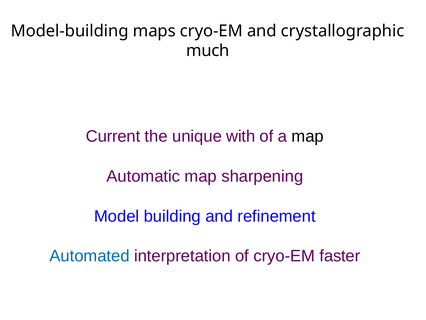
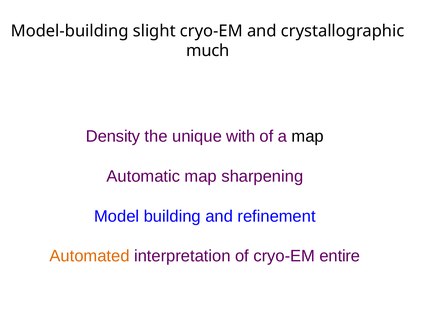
maps: maps -> slight (154, 31)
Current: Current -> Density (113, 136)
Automated colour: blue -> orange (90, 256)
faster: faster -> entire (340, 256)
